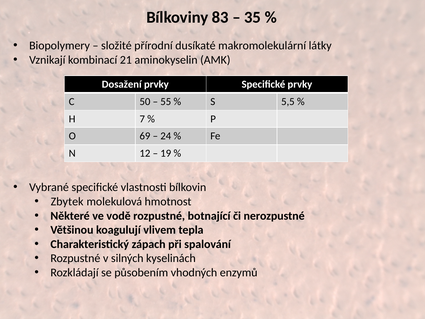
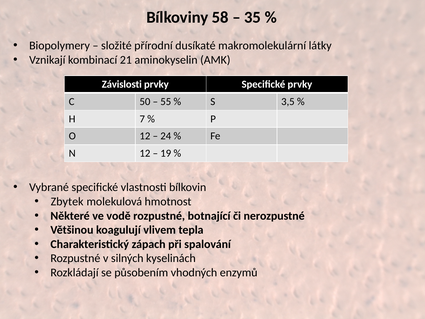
83: 83 -> 58 (220, 17)
Dosažení: Dosažení -> Závislosti (122, 84)
5,5: 5,5 -> 3,5 (288, 102)
O 69: 69 -> 12 (145, 136)
